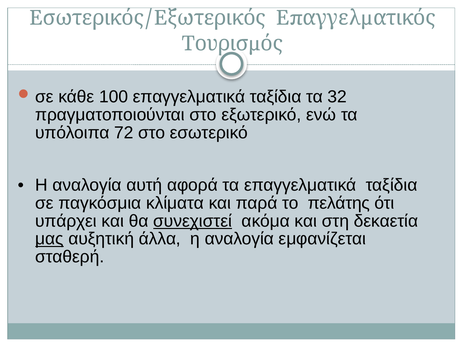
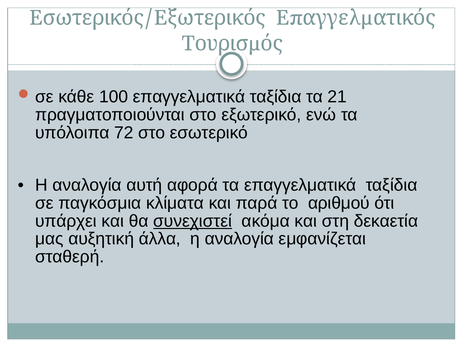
32: 32 -> 21 (337, 97)
πελάτης: πελάτης -> αριθμού (339, 203)
μας underline: present -> none (49, 239)
